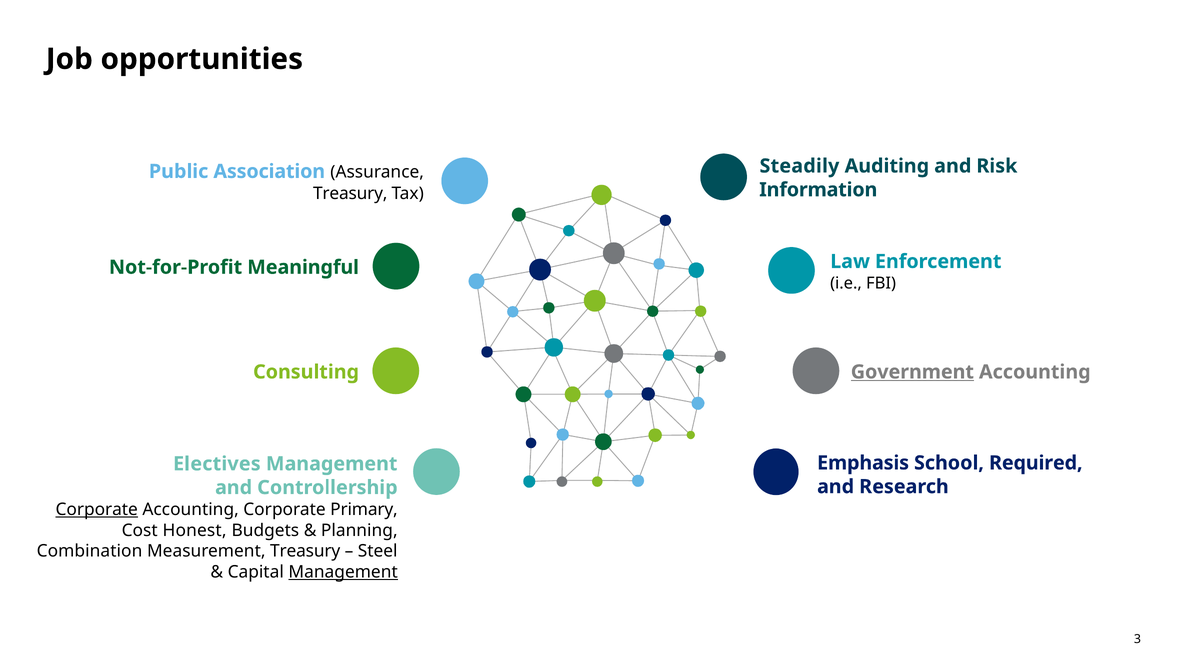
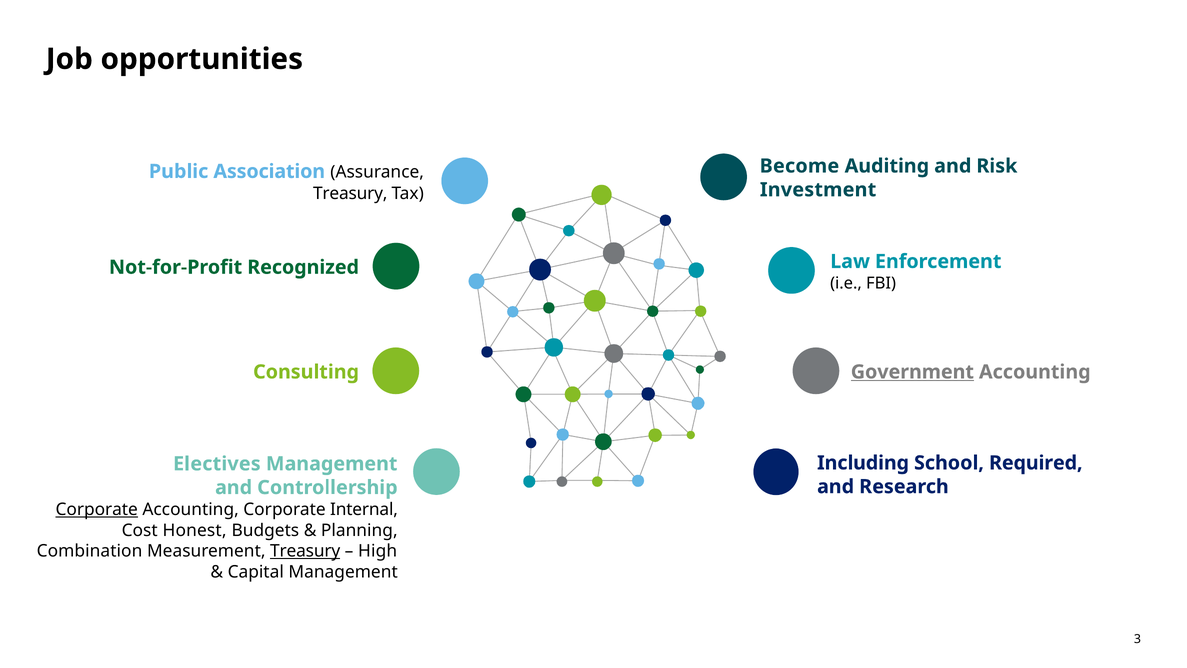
Steadily: Steadily -> Become (799, 166)
Information: Information -> Investment (818, 190)
Meaningful: Meaningful -> Recognized (303, 267)
Emphasis: Emphasis -> Including (863, 463)
Primary: Primary -> Internal (364, 509)
Treasury underline: none -> present (305, 551)
Steel: Steel -> High (378, 551)
Management underline: present -> none (343, 572)
